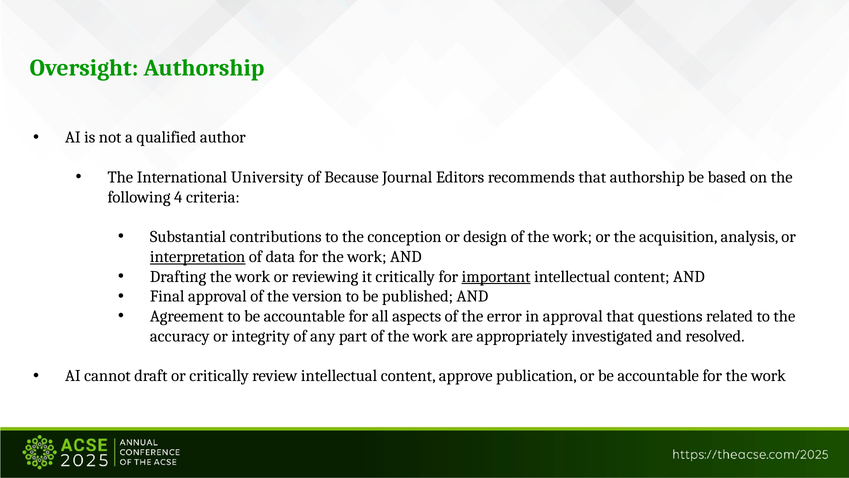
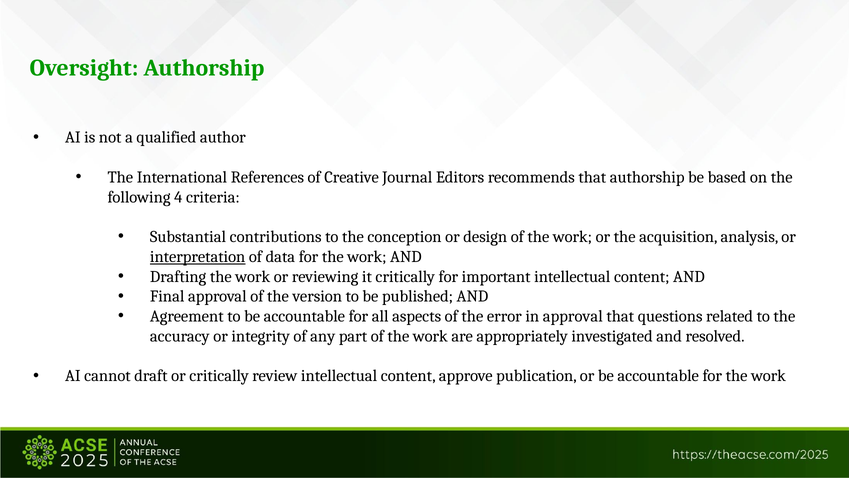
University: University -> References (267, 177)
Because: Because -> Creative (352, 177)
important underline: present -> none (496, 276)
